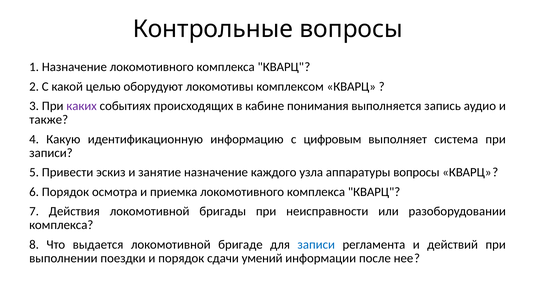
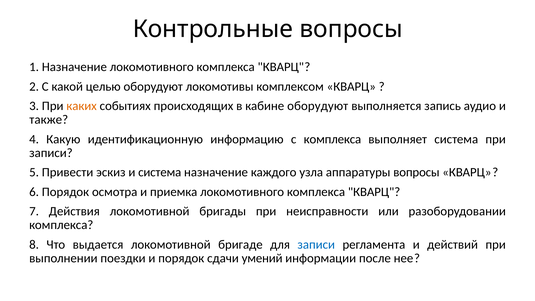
каких colour: purple -> orange (82, 106)
кабине понимания: понимания -> оборудуют (318, 106)
с цифровым: цифровым -> комплекса (332, 139)
и занятие: занятие -> система (160, 172)
